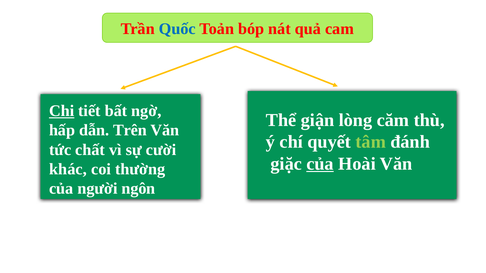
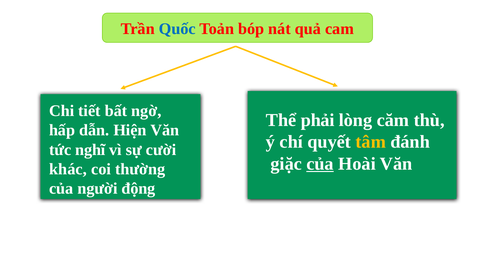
Chi underline: present -> none (62, 111)
giận: giận -> phải (318, 120)
Trên: Trên -> Hiện (130, 130)
tâm colour: light green -> yellow (371, 142)
chất: chất -> nghĩ (90, 150)
ngôn: ngôn -> động (138, 189)
